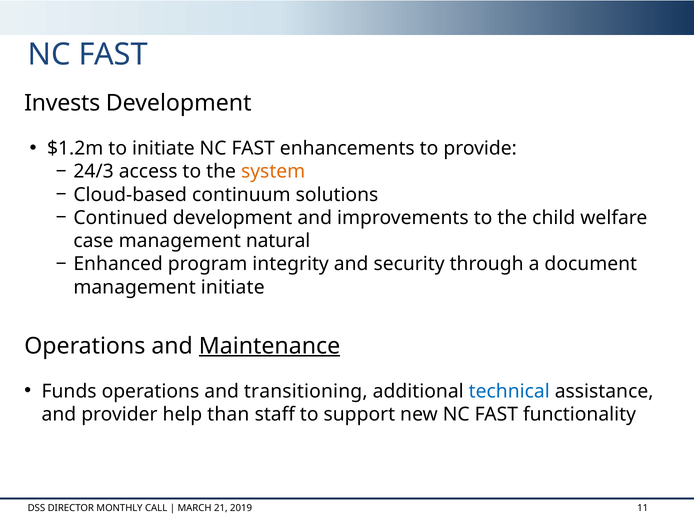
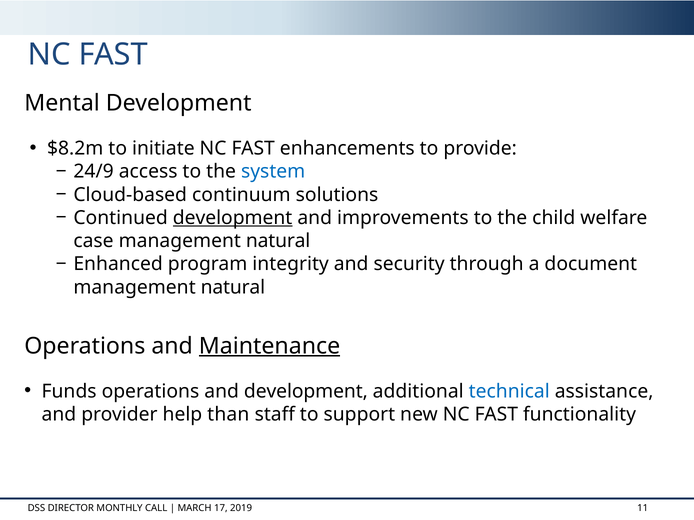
Invests: Invests -> Mental (62, 103)
$1.2m: $1.2m -> $8.2m (75, 149)
24/3: 24/3 -> 24/9 (94, 172)
system colour: orange -> blue (273, 172)
development underline: none -> present (233, 218)
initiate: initiate -> natural (233, 287)
and transitioning: transitioning -> development (306, 392)
21: 21 -> 17 (221, 509)
